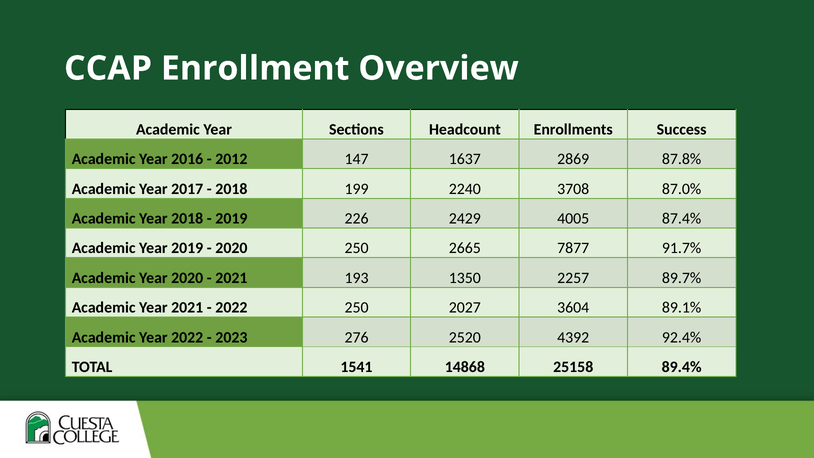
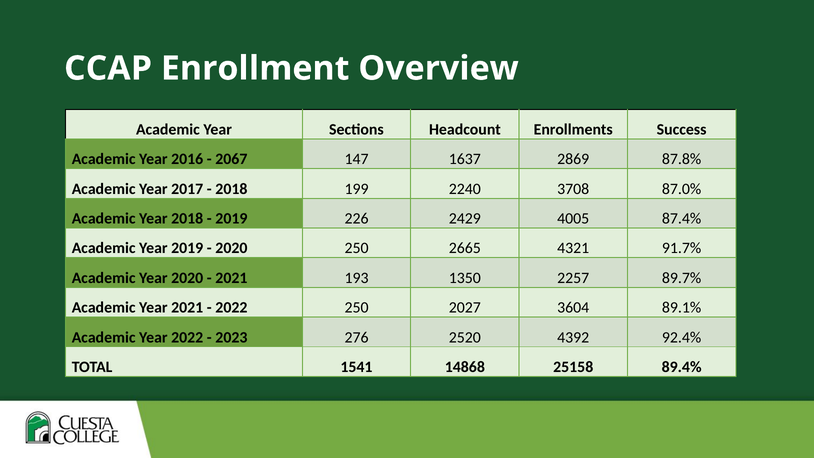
2012: 2012 -> 2067 (231, 159)
7877: 7877 -> 4321 (573, 248)
